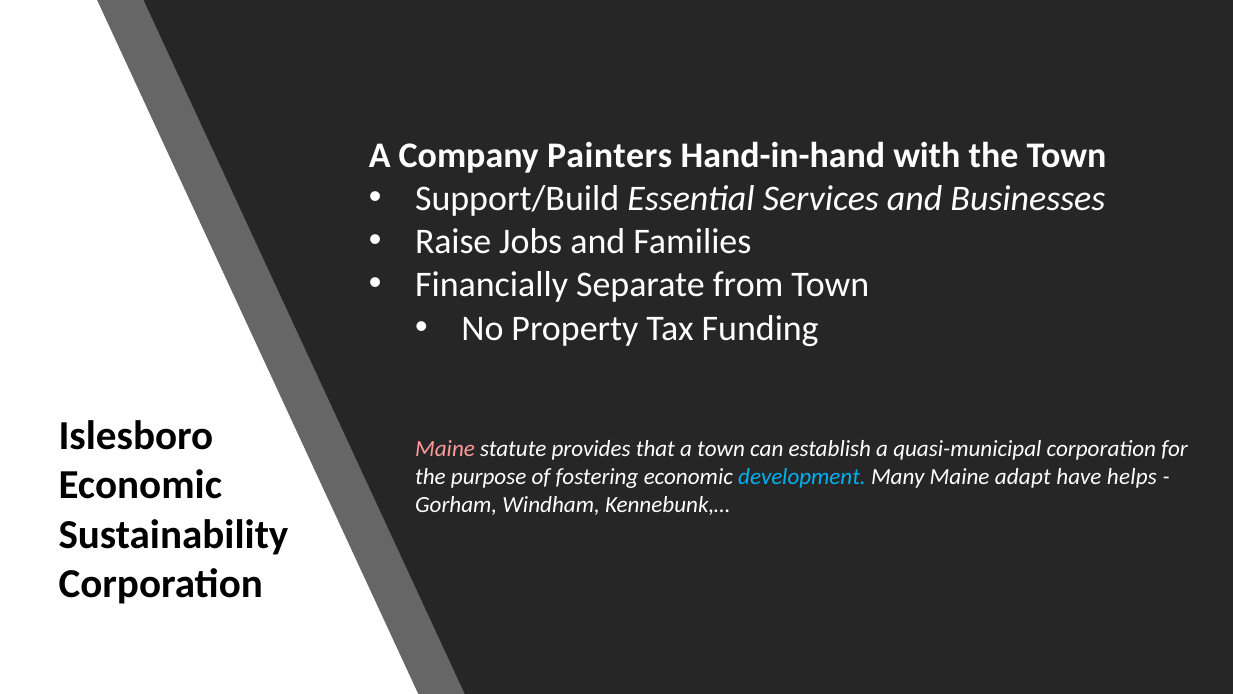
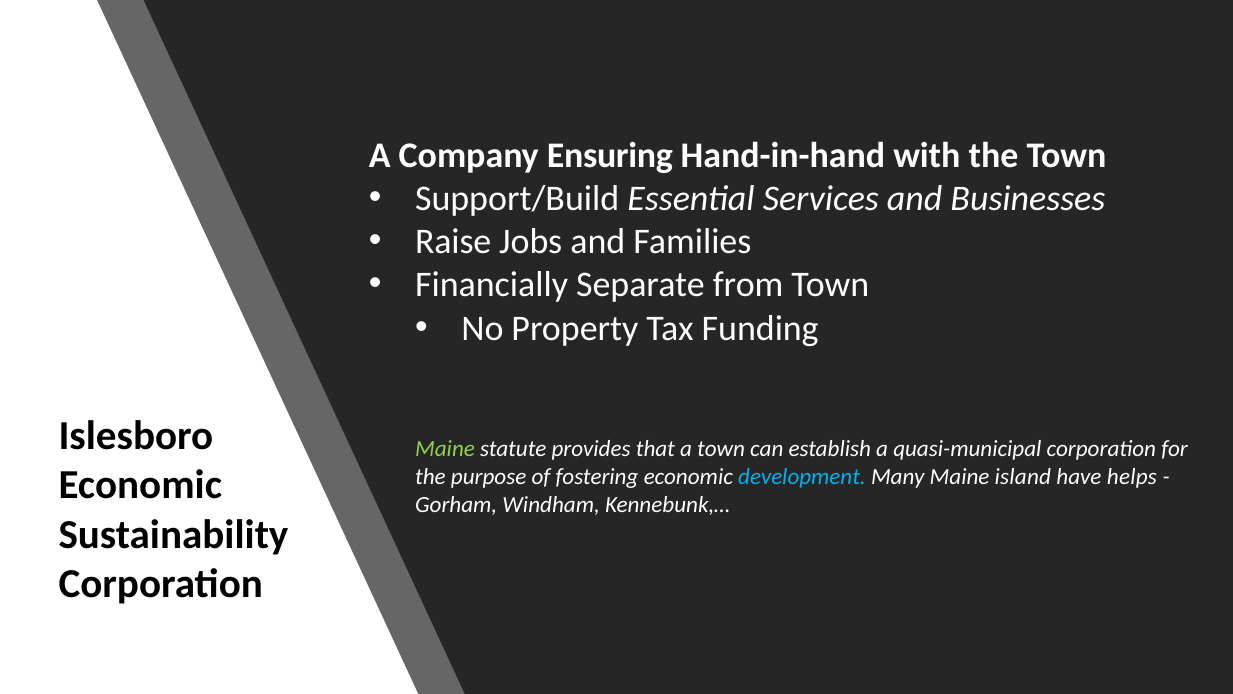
Painters: Painters -> Ensuring (610, 155)
Maine colour: pink -> light green (445, 449)
adapt: adapt -> island (1023, 477)
